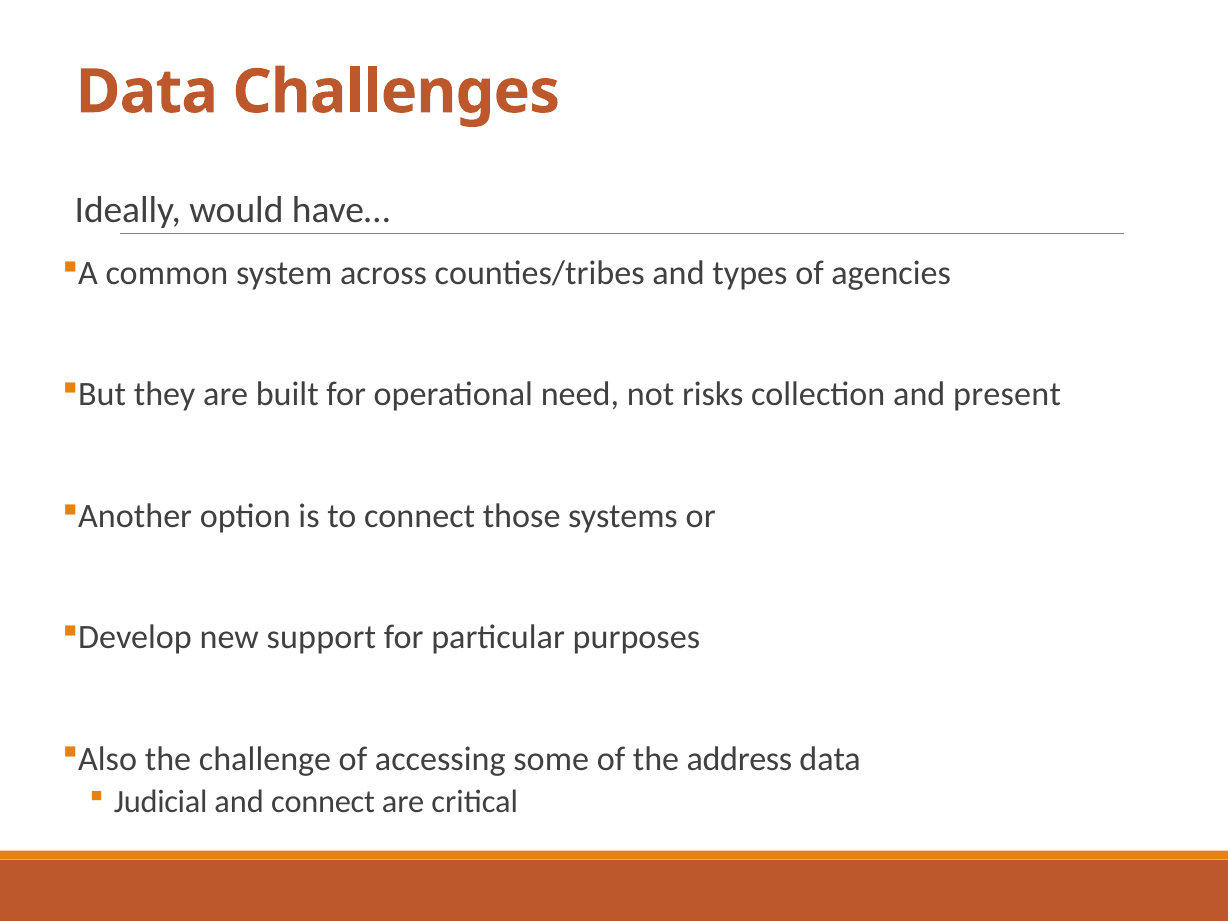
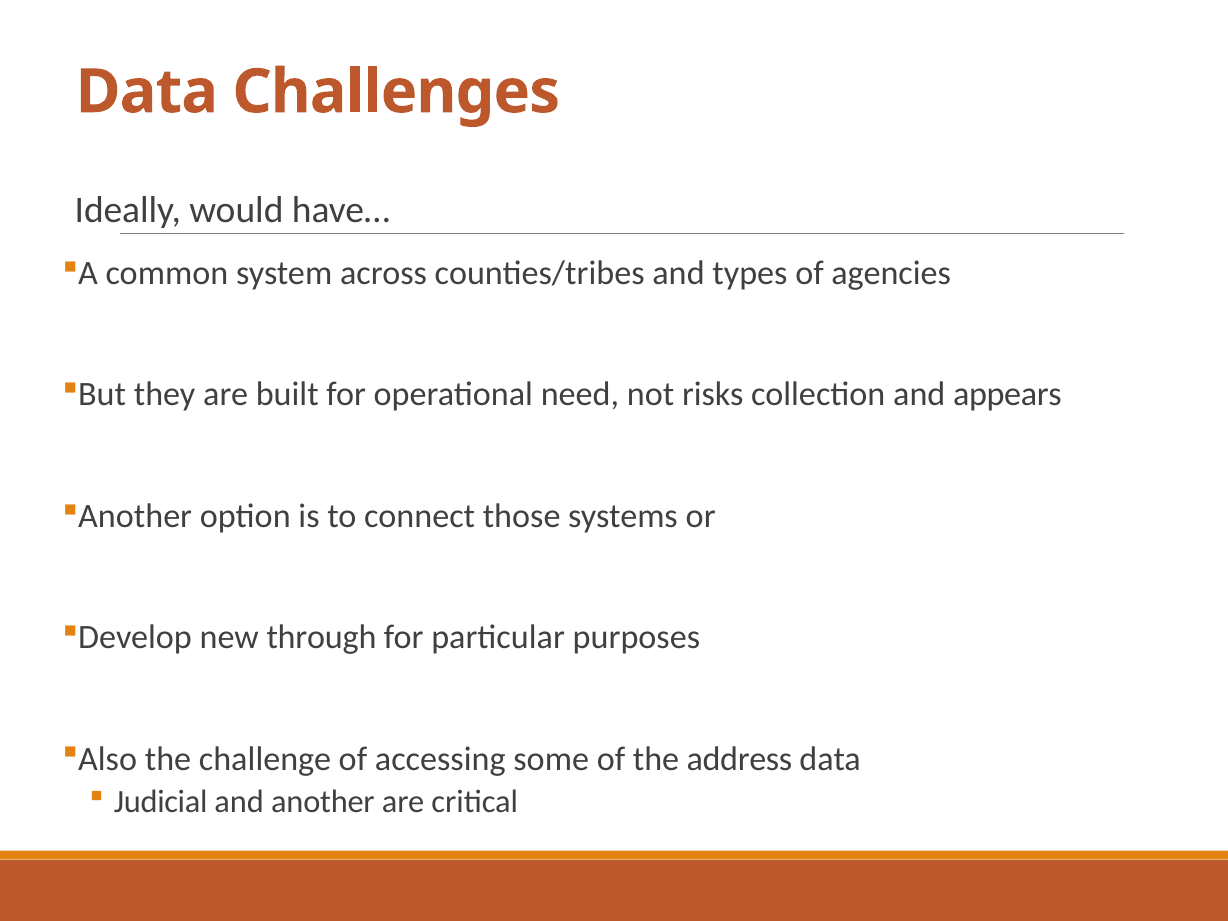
present: present -> appears (1007, 394)
support: support -> through (321, 637)
and connect: connect -> another (323, 802)
